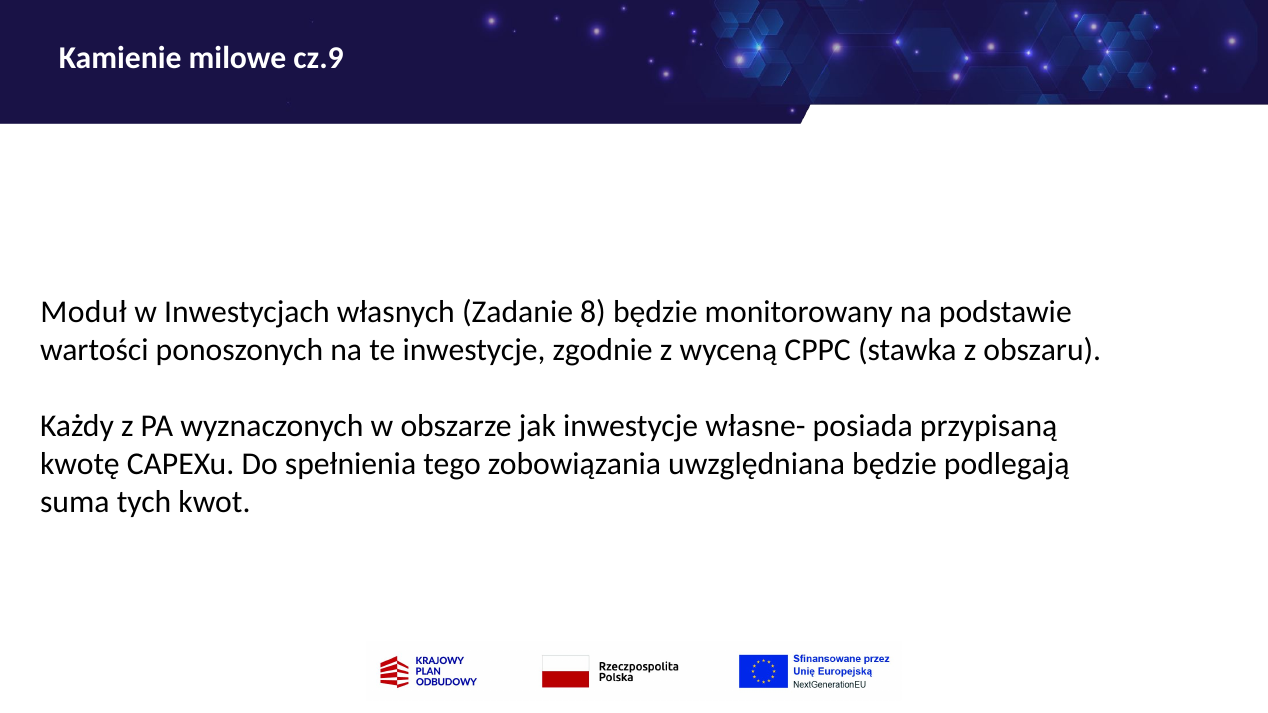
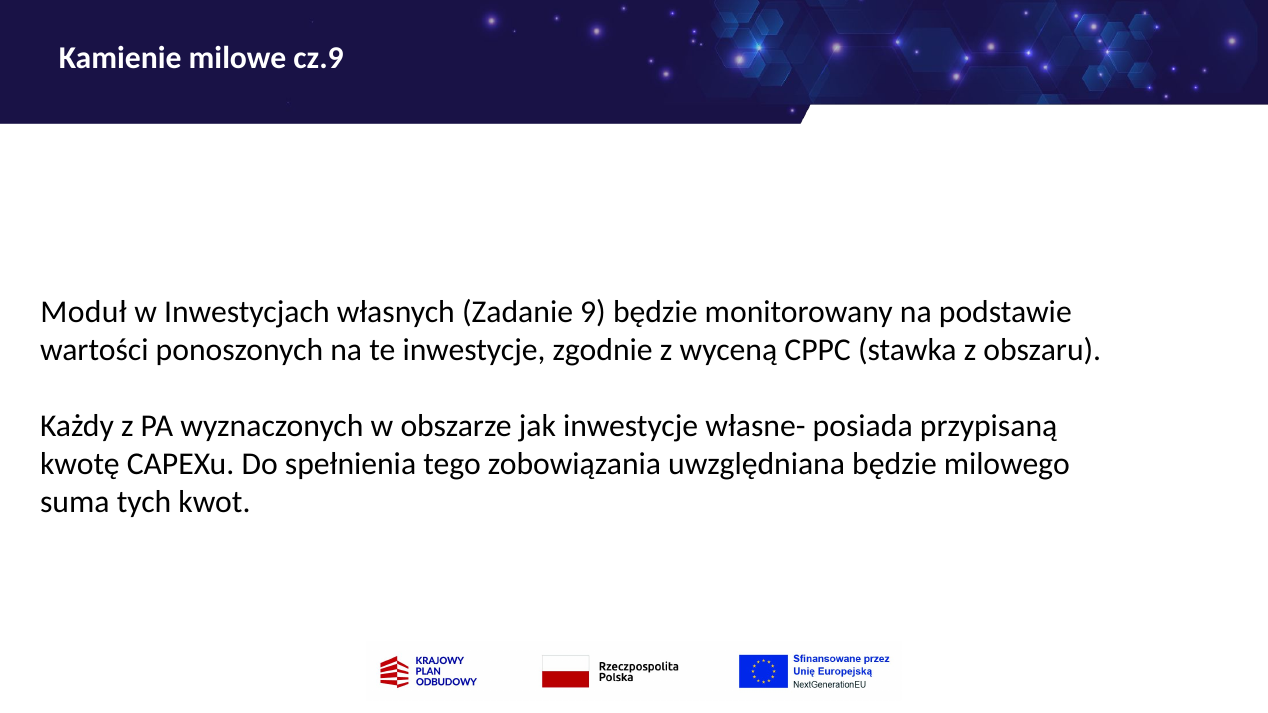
8: 8 -> 9 (593, 312)
podlegają: podlegają -> milowego (1007, 464)
